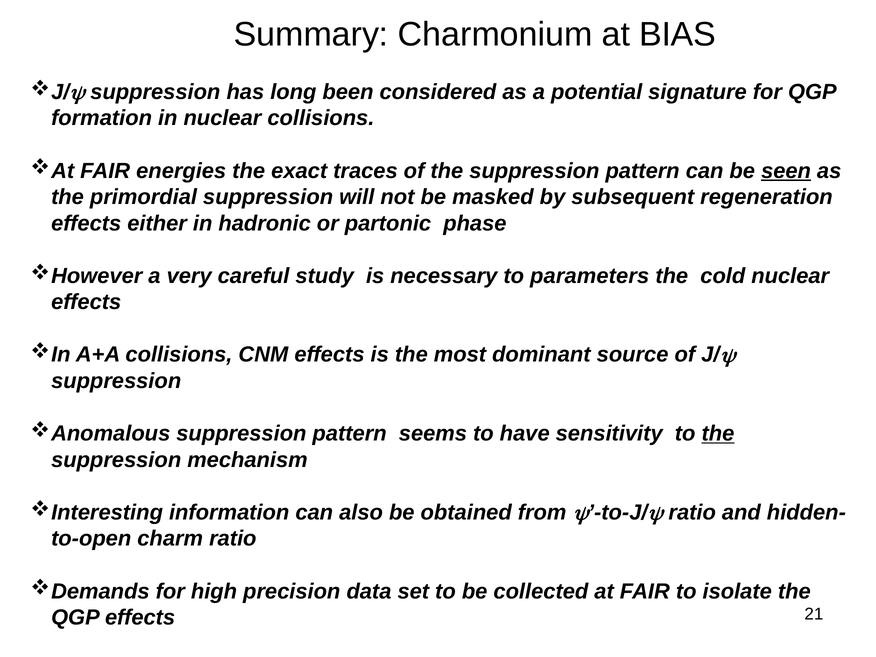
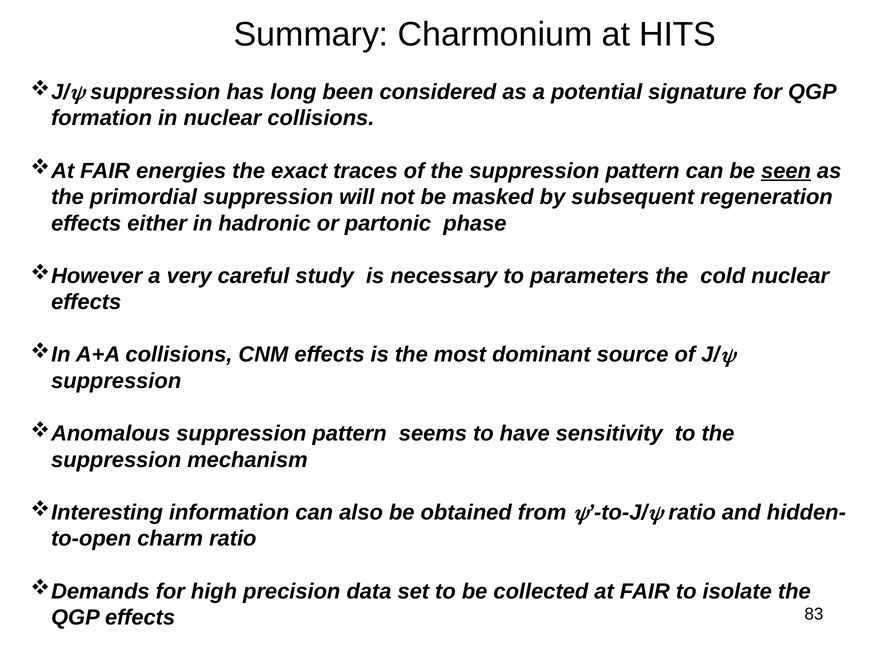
BIAS: BIAS -> HITS (678, 34)
the underline: present -> none (718, 434)
21: 21 -> 83 (814, 614)
